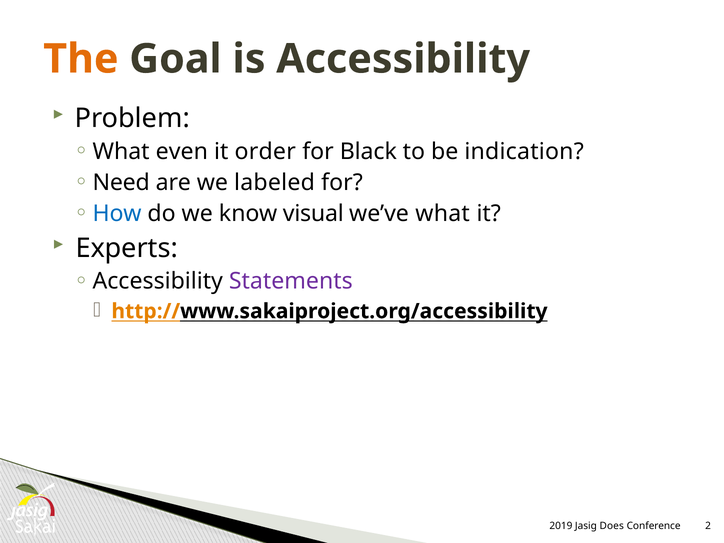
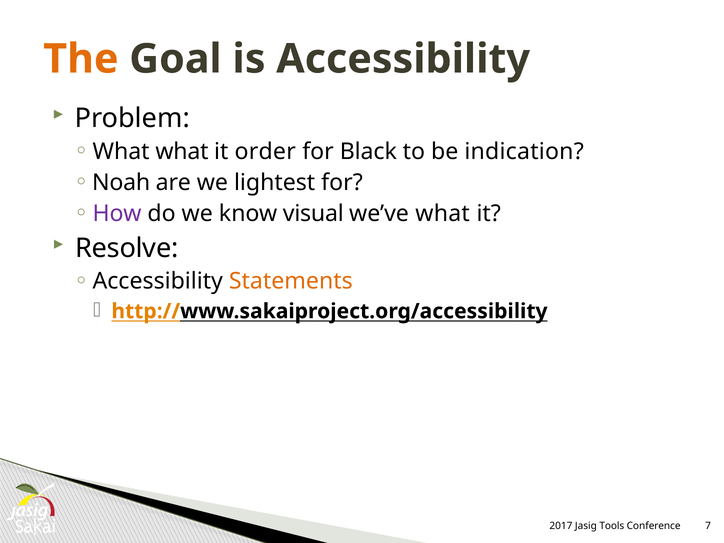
What even: even -> what (182, 152)
Need: Need -> Noah (121, 183)
labeled: labeled -> lightest (275, 183)
How colour: blue -> purple (117, 214)
Experts: Experts -> Resolve (127, 248)
Statements colour: purple -> orange (291, 281)
2019: 2019 -> 2017 (561, 526)
Does: Does -> Tools (612, 526)
2: 2 -> 7 (708, 526)
